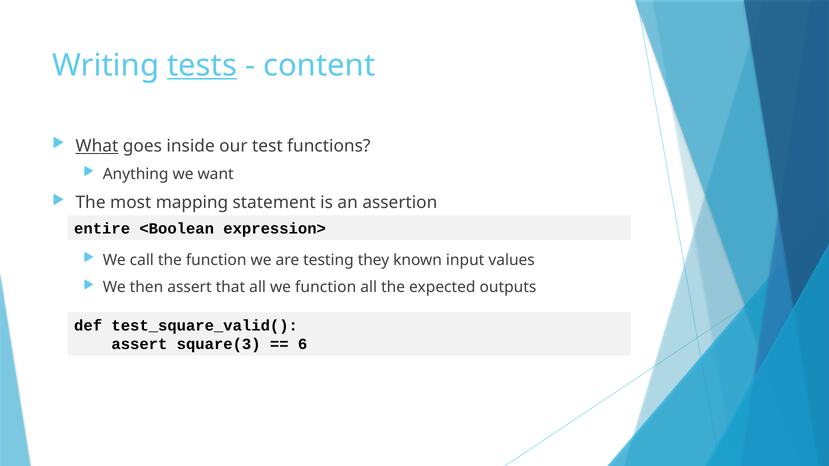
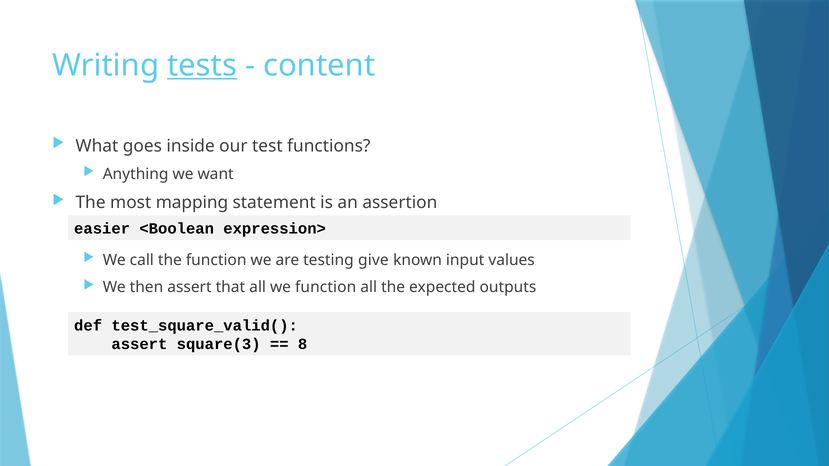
What underline: present -> none (97, 146)
entire: entire -> easier (102, 229)
they: they -> give (373, 260)
6: 6 -> 8 (303, 344)
